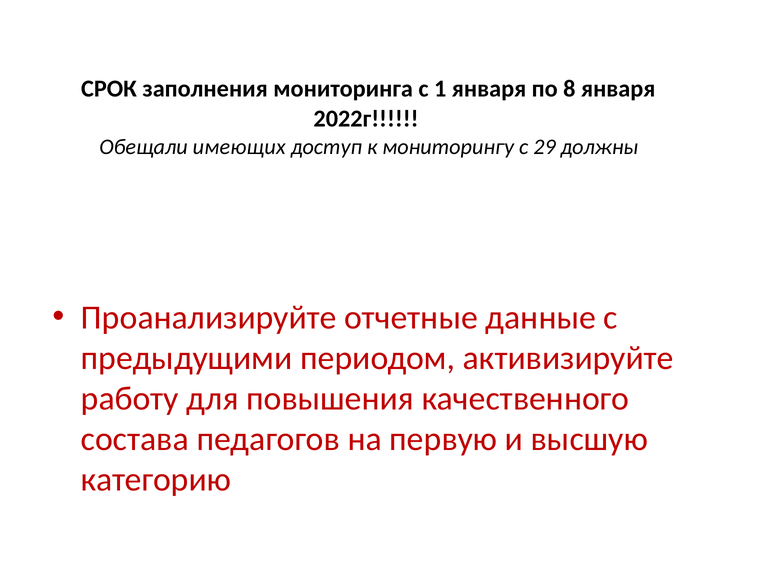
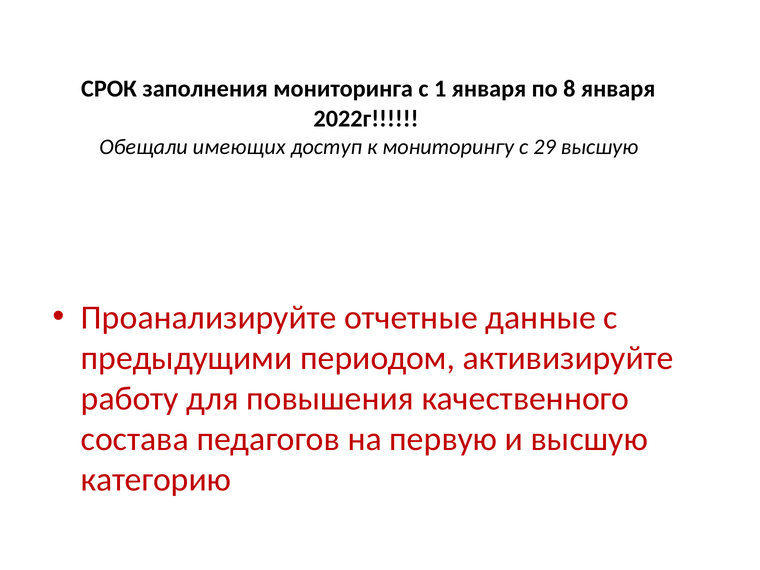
29 должны: должны -> высшую (599, 147)
